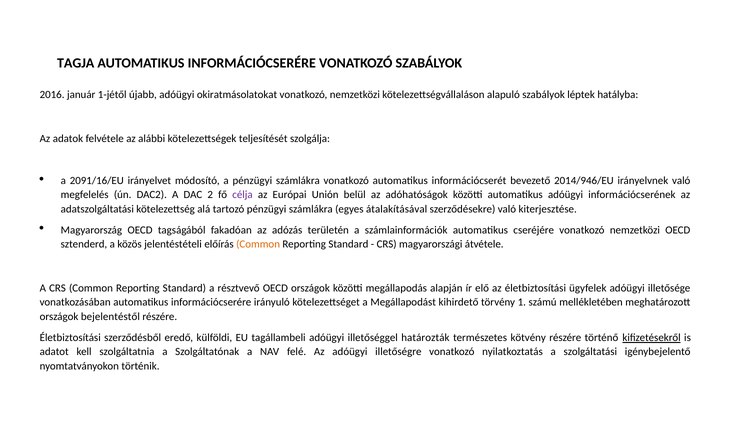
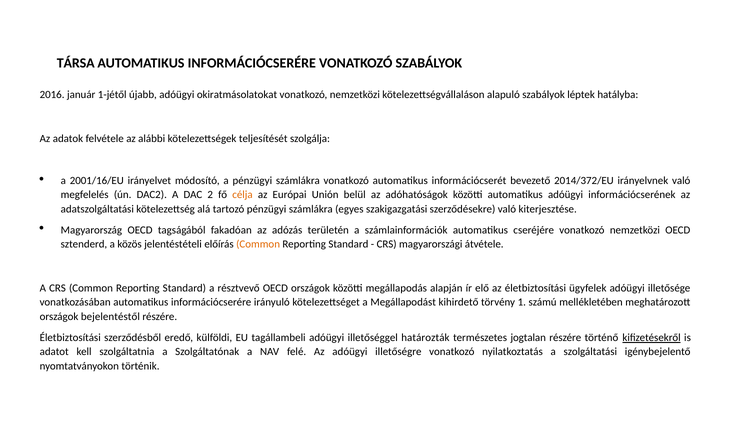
TAGJA: TAGJA -> TÁRSA (76, 63)
2091/16/EU: 2091/16/EU -> 2001/16/EU (97, 181)
2014/946/EU: 2014/946/EU -> 2014/372/EU (584, 181)
célja colour: purple -> orange (243, 195)
átalakításával: átalakításával -> szakigazgatási (397, 209)
kötvény: kötvény -> jogtalan (528, 337)
